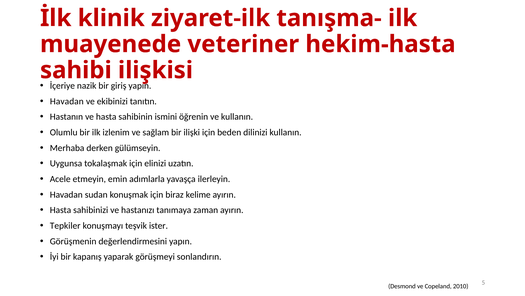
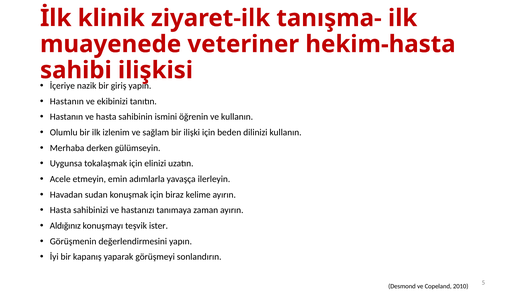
Havadan: Havadan -> Hastanın (67, 101)
Tepkiler: Tepkiler -> Aldığınız (65, 225)
